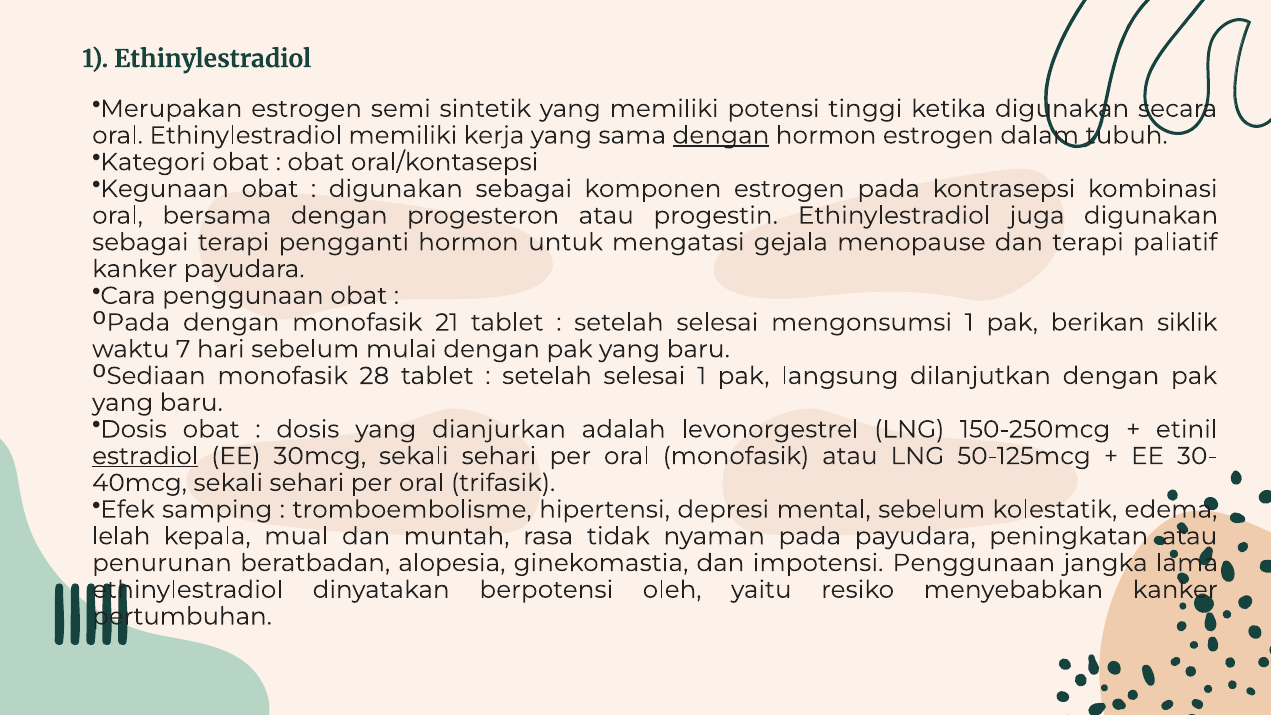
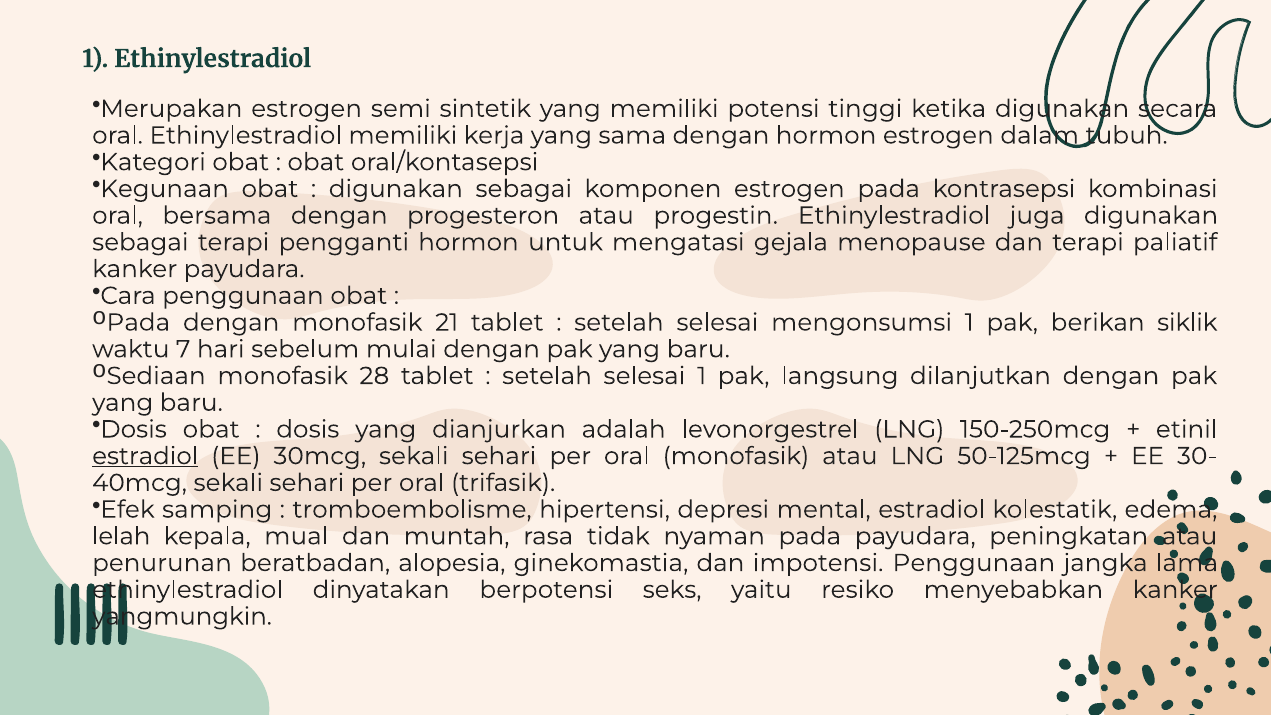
dengan underline: present -> none (721, 135)
mental sebelum: sebelum -> estradiol (932, 510)
oleh: oleh -> seks (672, 590)
pertumbuhan: pertumbuhan -> yangmungkin (182, 616)
